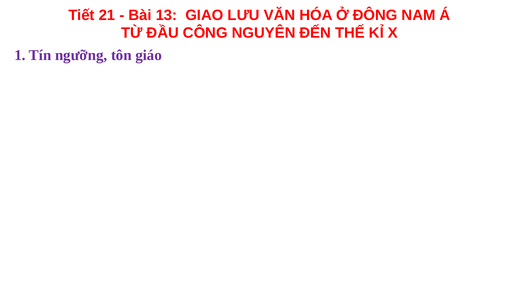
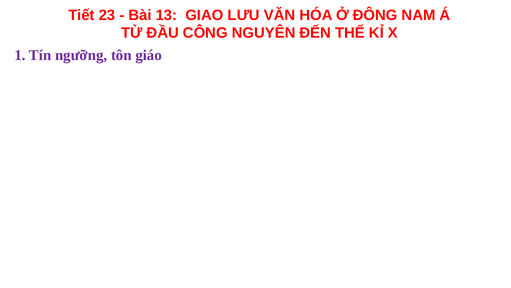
21: 21 -> 23 (107, 15)
